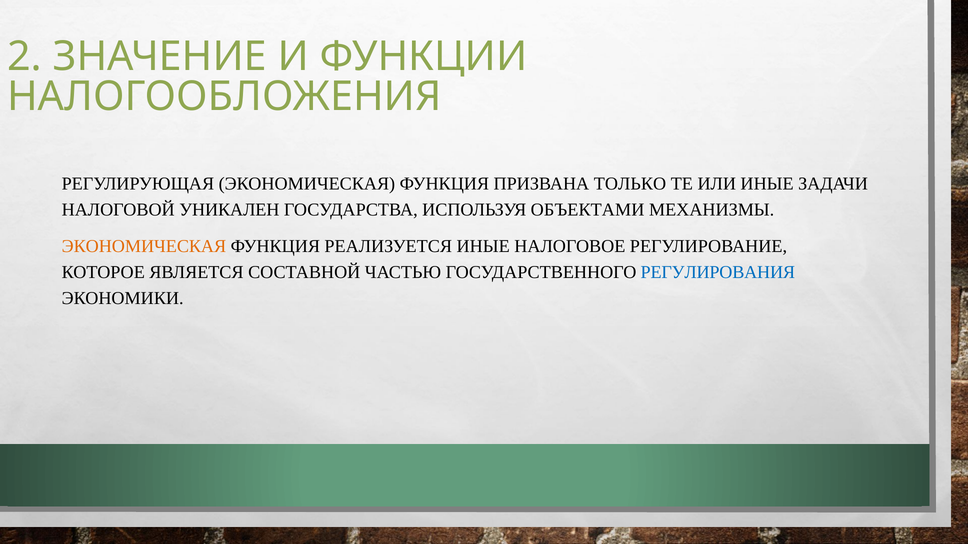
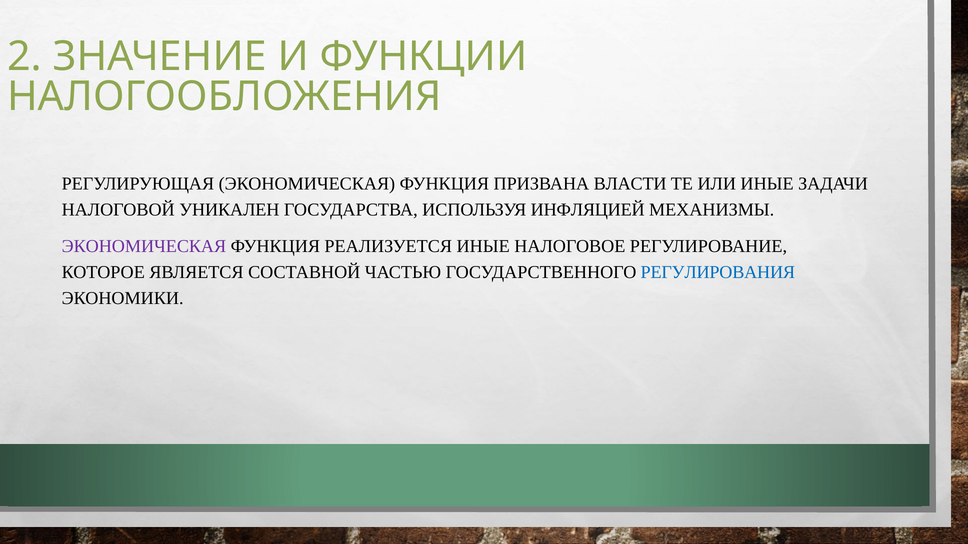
ТОЛЬКО: ТОЛЬКО -> ВЛАСТИ (630, 184)
ОБЪЕКТАМИ: ОБЪЕКТАМИ -> ИНФЛЯЦИЕЙ (588, 210)
ЭКОНОМИЧЕСКАЯ colour: orange -> purple (144, 246)
